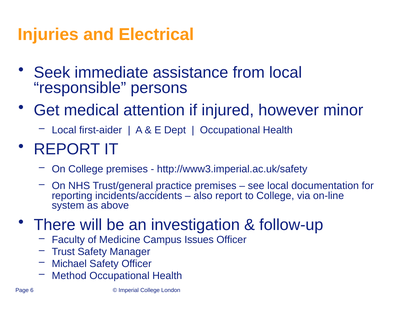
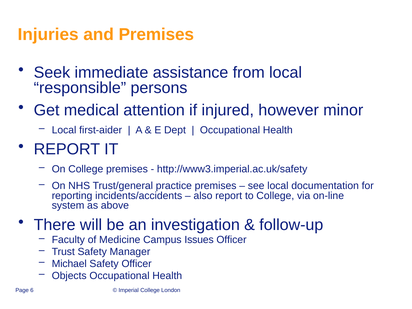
and Electrical: Electrical -> Premises (156, 35)
Method: Method -> Objects (69, 276)
